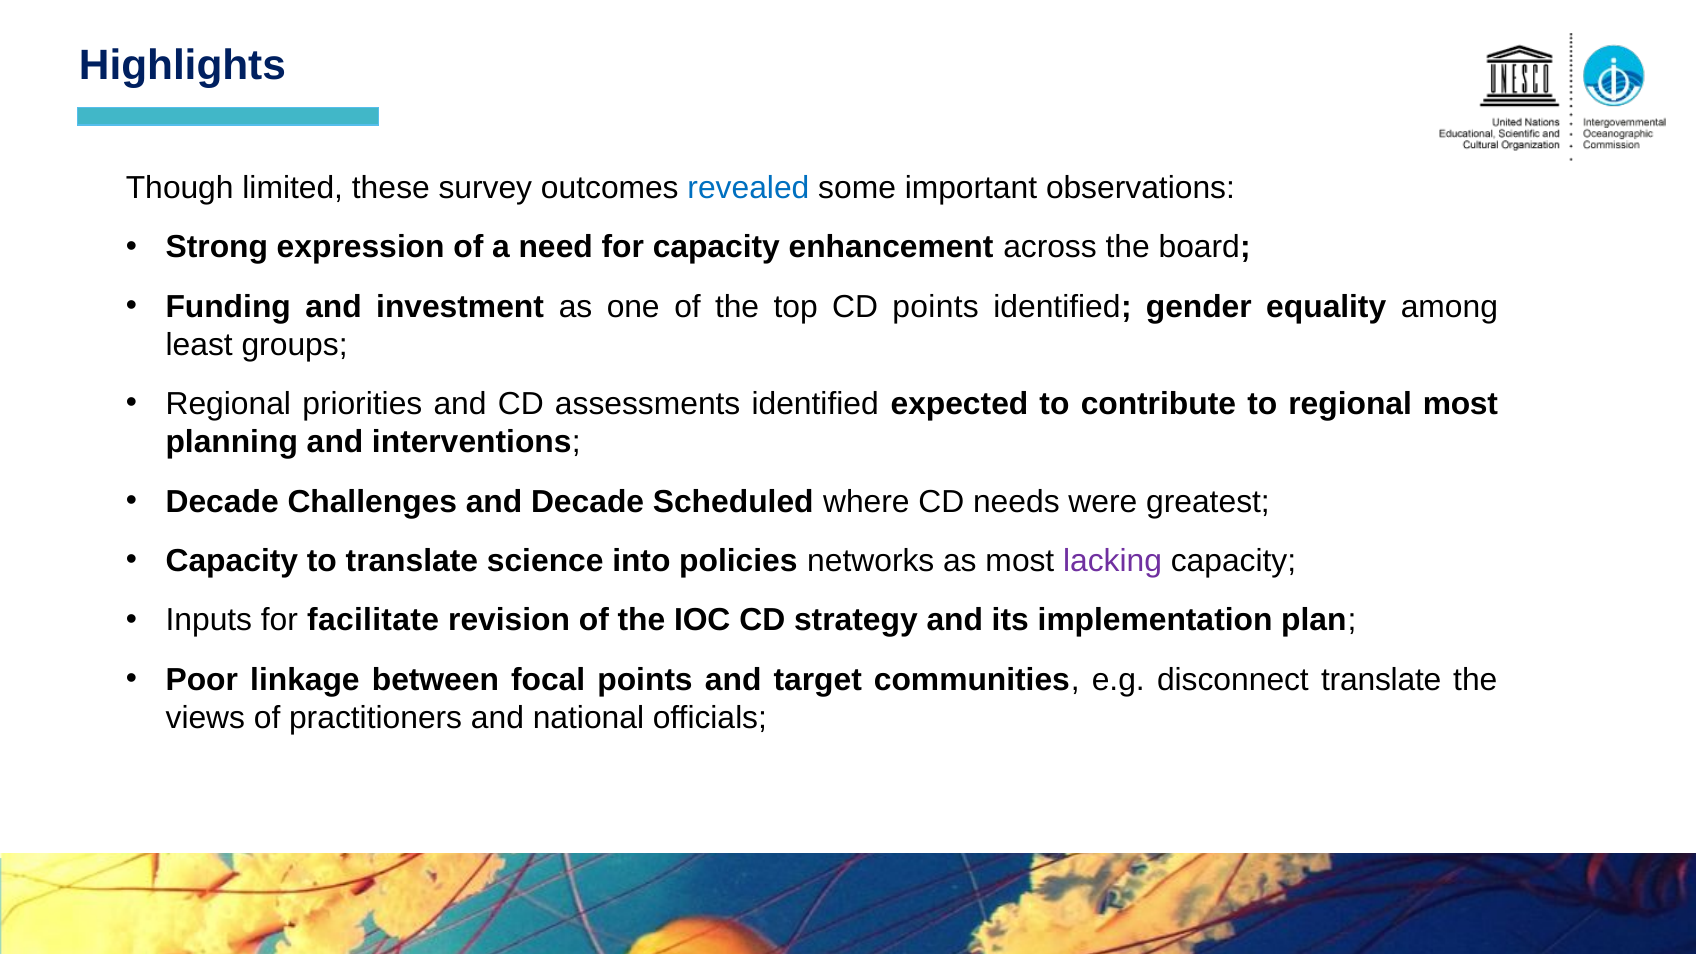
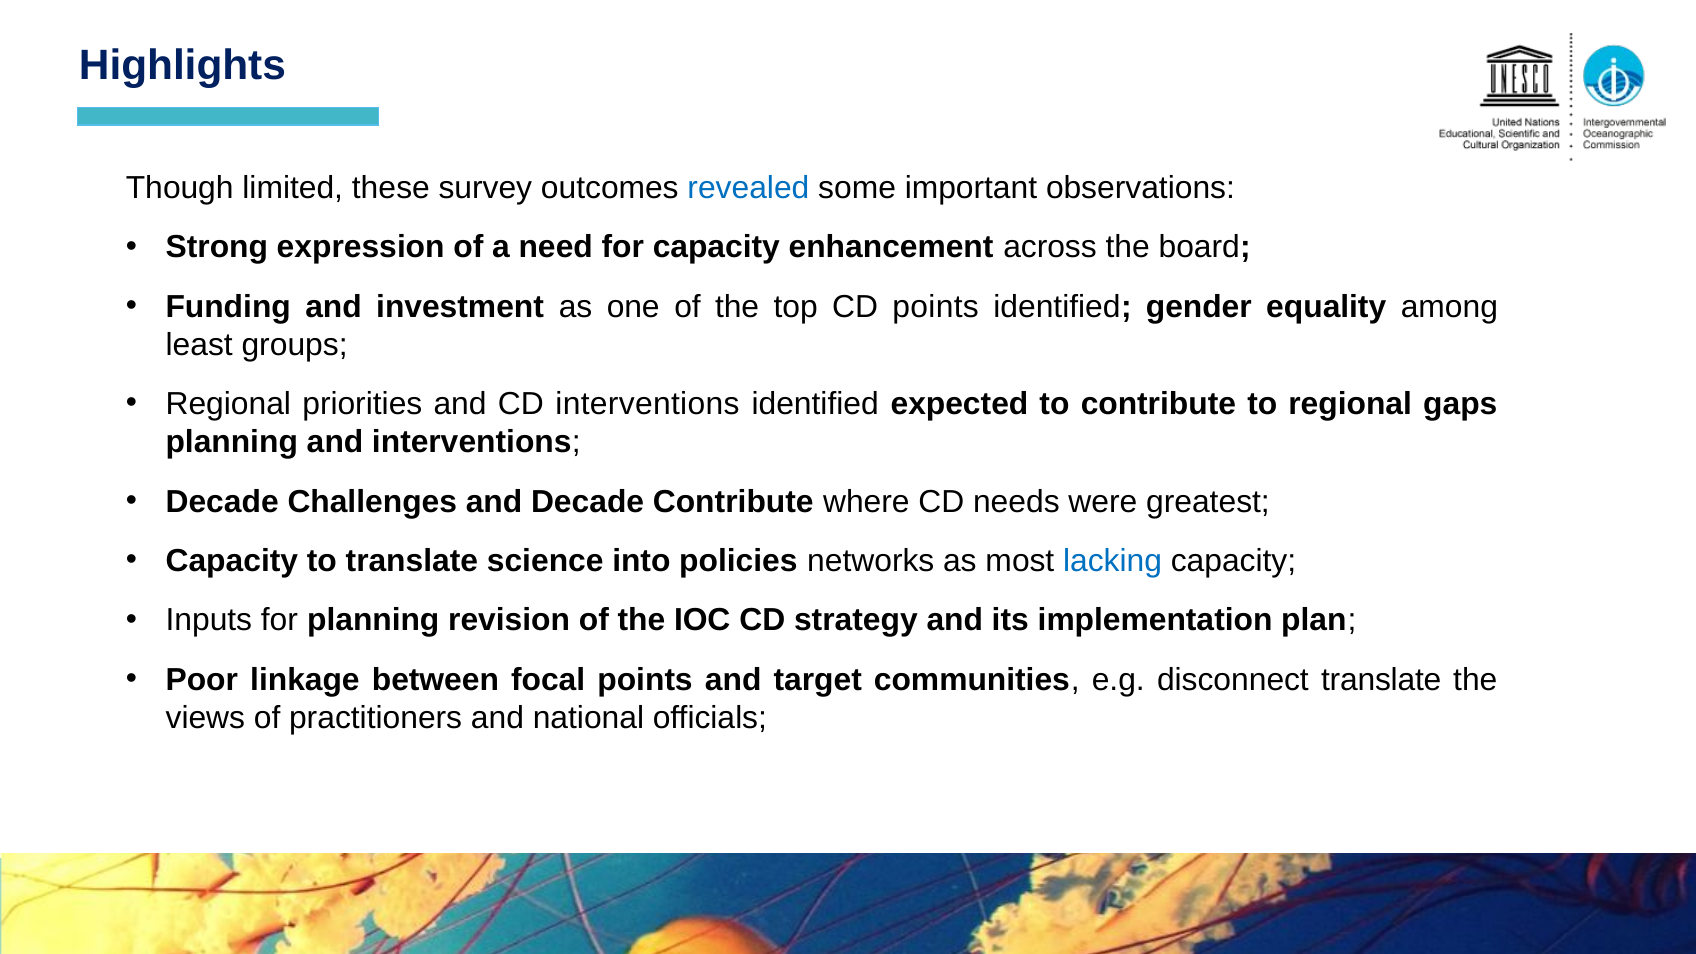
CD assessments: assessments -> interventions (648, 404)
regional most: most -> gaps (1460, 404)
Decade Scheduled: Scheduled -> Contribute (733, 502)
lacking colour: purple -> blue (1113, 561)
for facilitate: facilitate -> planning (373, 620)
